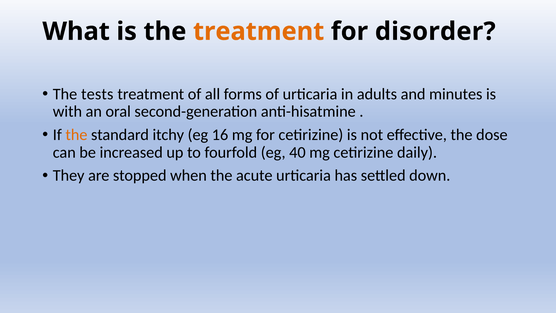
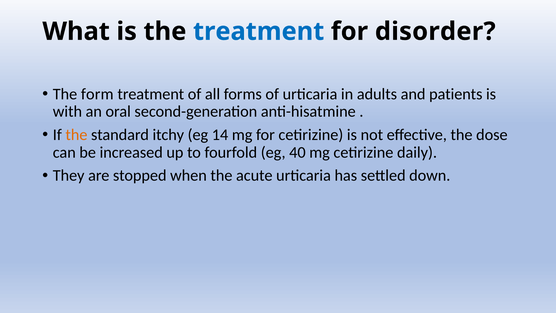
treatment colour: orange -> blue (259, 31)
tests: tests -> form (97, 94)
minutes: minutes -> patients (456, 94)
16: 16 -> 14 (220, 135)
